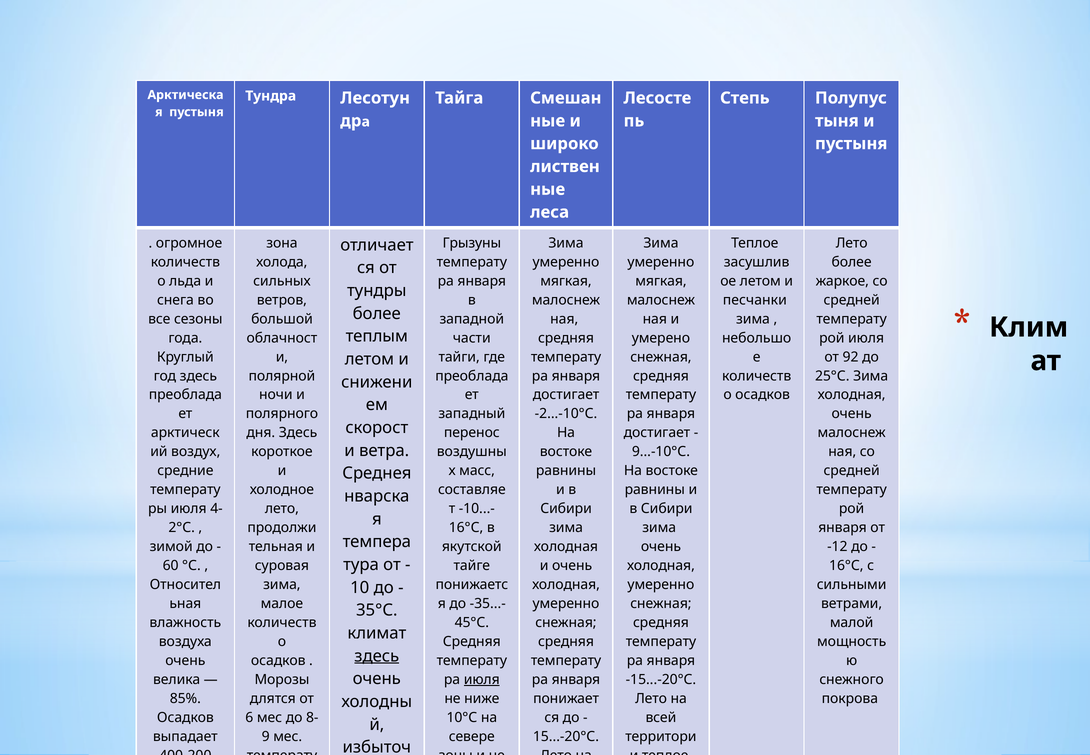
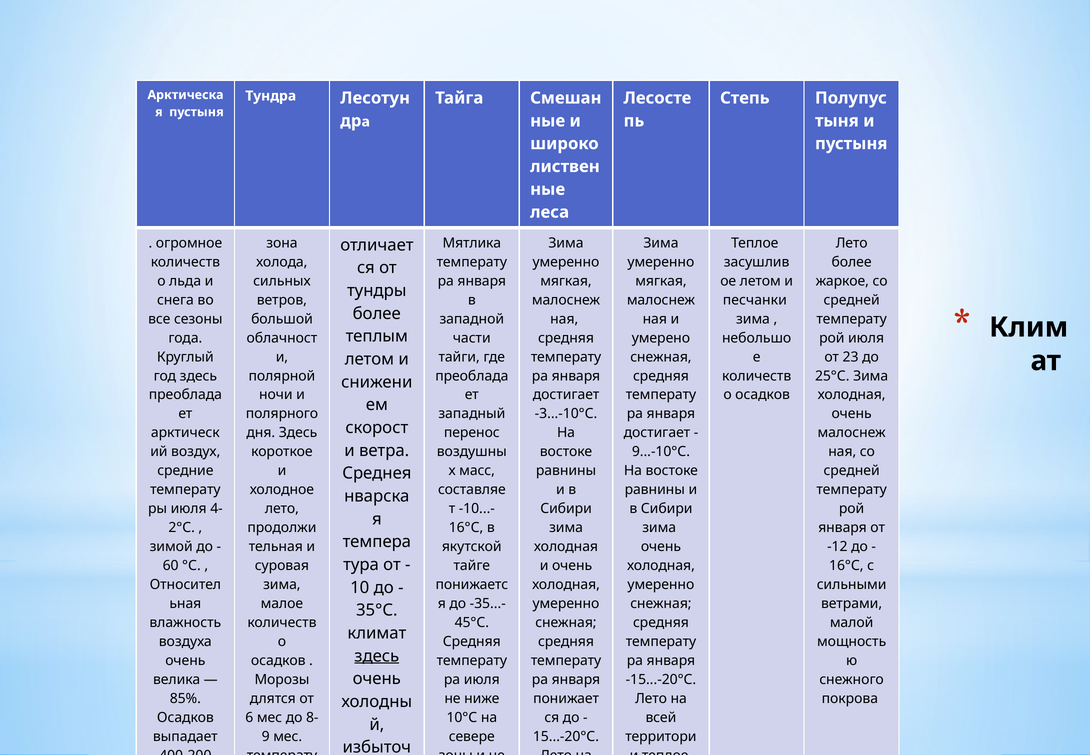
Грызуны: Грызуны -> Мятлика (472, 243)
92: 92 -> 23 (851, 357)
-2...-10°С: -2...-10°С -> -3...-10°С (566, 414)
июля underline: present -> none (482, 679)
